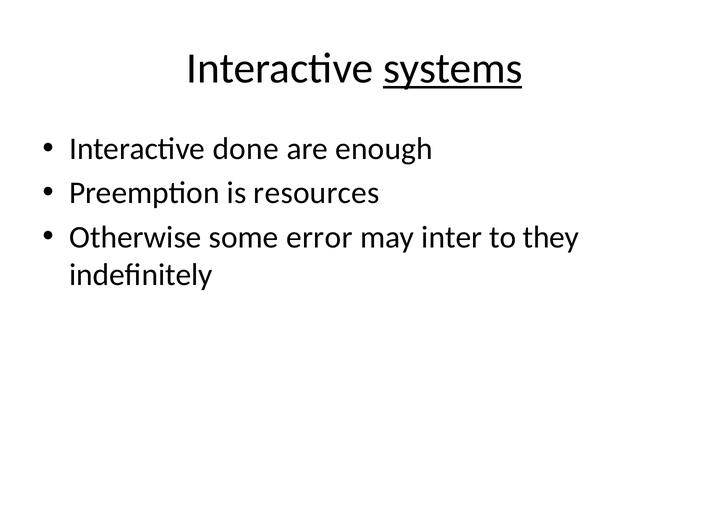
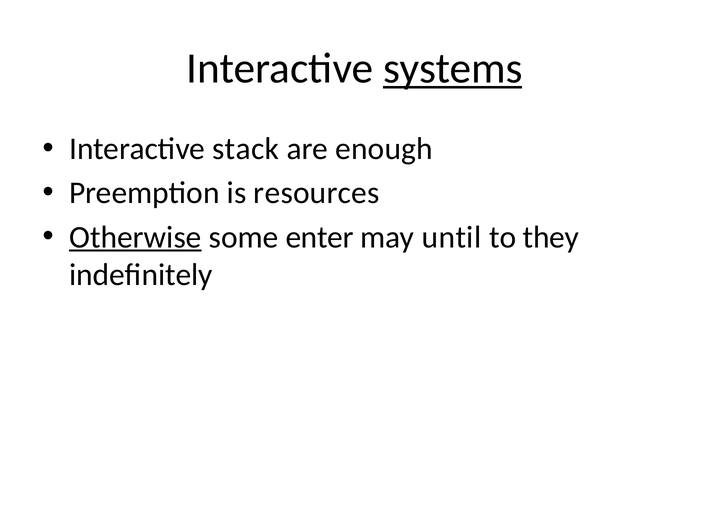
done: done -> stack (246, 149)
Otherwise underline: none -> present (135, 237)
error: error -> enter (320, 237)
inter: inter -> until (452, 237)
